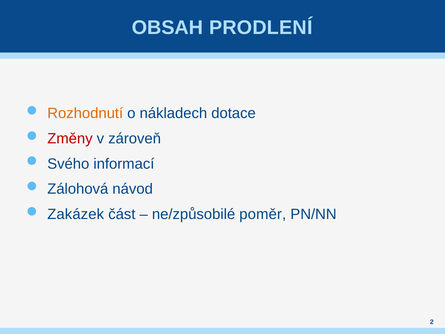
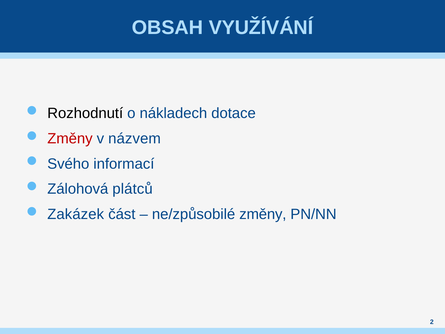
PRODLENÍ: PRODLENÍ -> VYUŽÍVÁNÍ (261, 28)
Rozhodnutí colour: orange -> black (85, 113)
zároveň: zároveň -> názvem (135, 138)
návod: návod -> plátců (133, 189)
ne/způsobilé poměr: poměr -> změny (263, 214)
